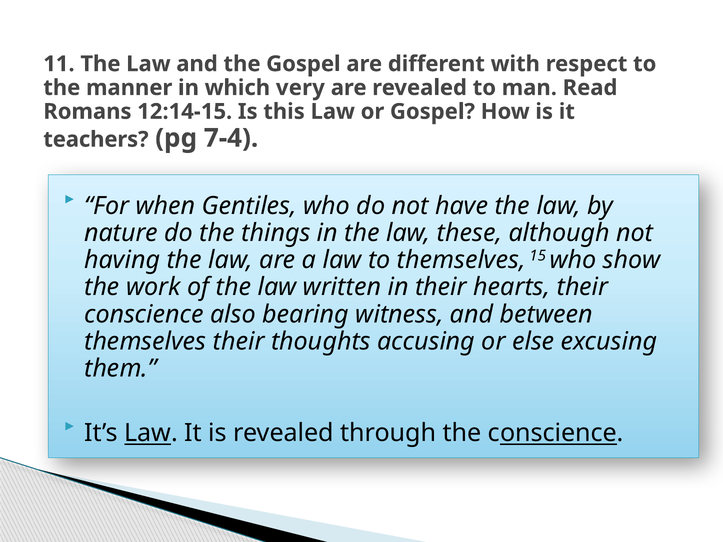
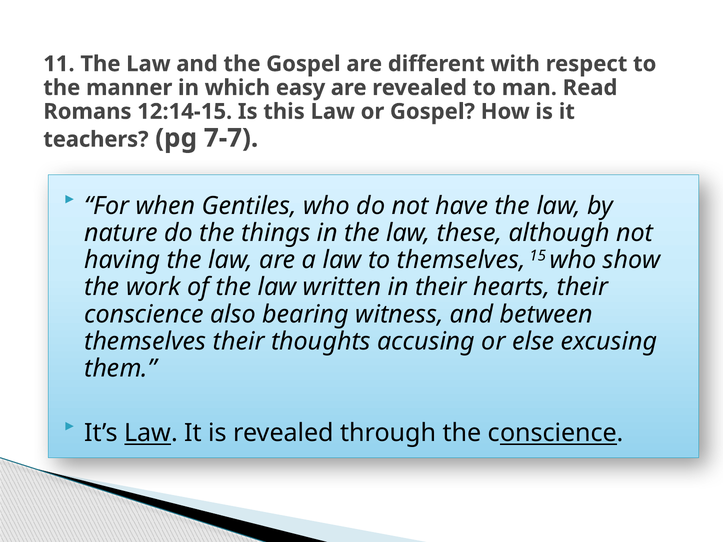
very: very -> easy (301, 88)
7-4: 7-4 -> 7-7 (231, 138)
